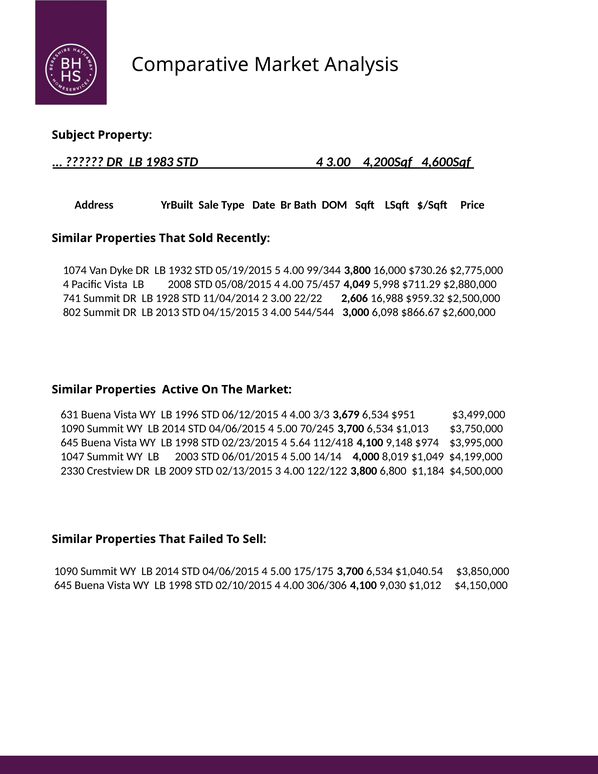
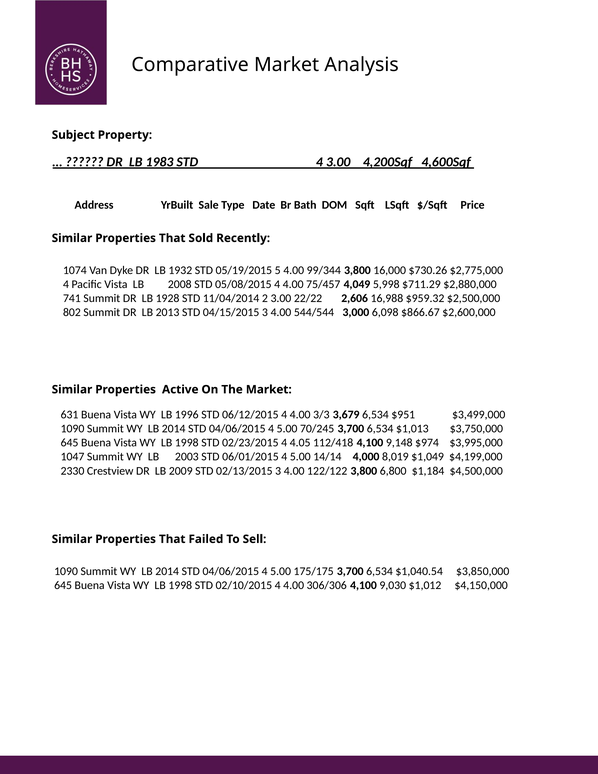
5.64: 5.64 -> 4.05 (300, 443)
